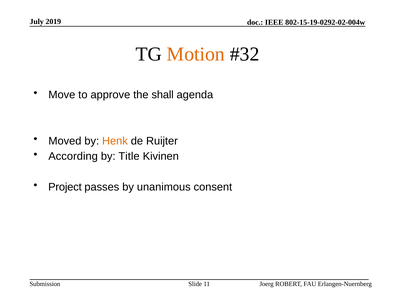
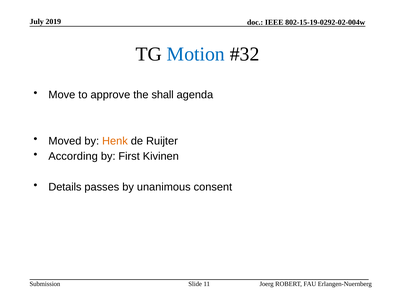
Motion colour: orange -> blue (196, 54)
Title: Title -> First (129, 156)
Project: Project -> Details (65, 187)
